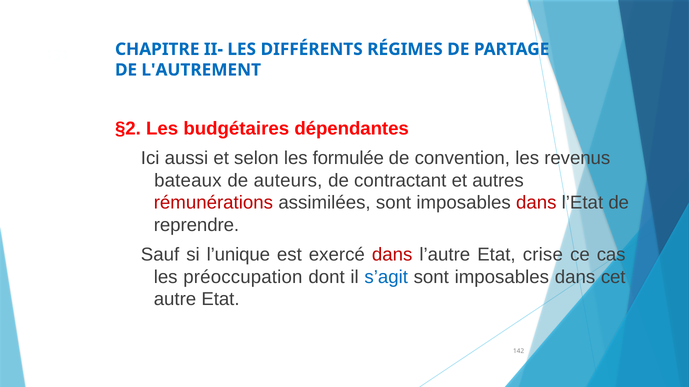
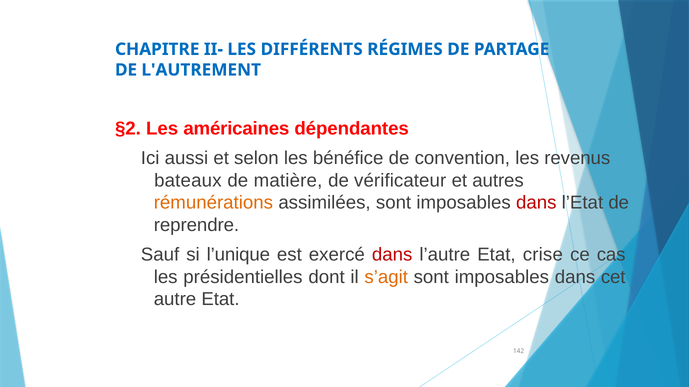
budgétaires: budgétaires -> américaines (236, 129)
formulée: formulée -> bénéfice (348, 158)
auteurs: auteurs -> matière (288, 181)
contractant: contractant -> vérificateur (400, 181)
rémunérations colour: red -> orange (213, 203)
préoccupation: préoccupation -> présidentielles (243, 277)
s’agit colour: blue -> orange (386, 277)
